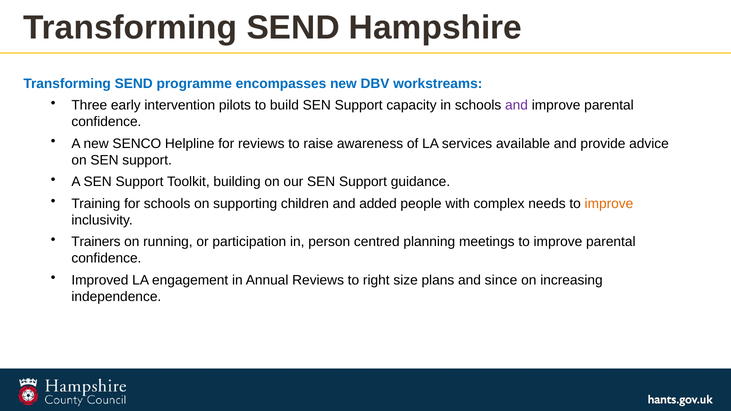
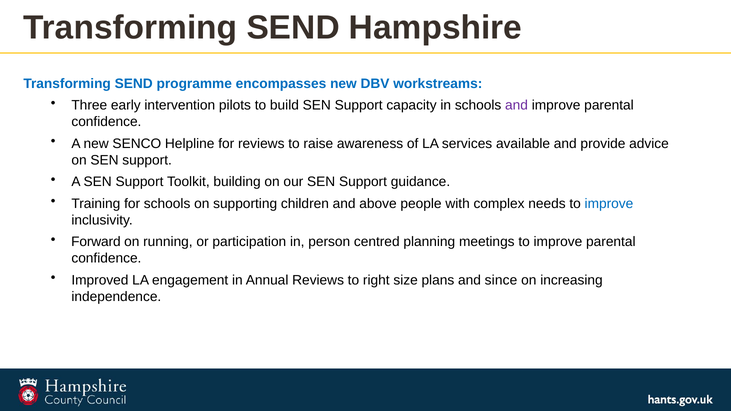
added: added -> above (378, 204)
improve colour: orange -> blue (609, 204)
Trainers: Trainers -> Forward (96, 242)
